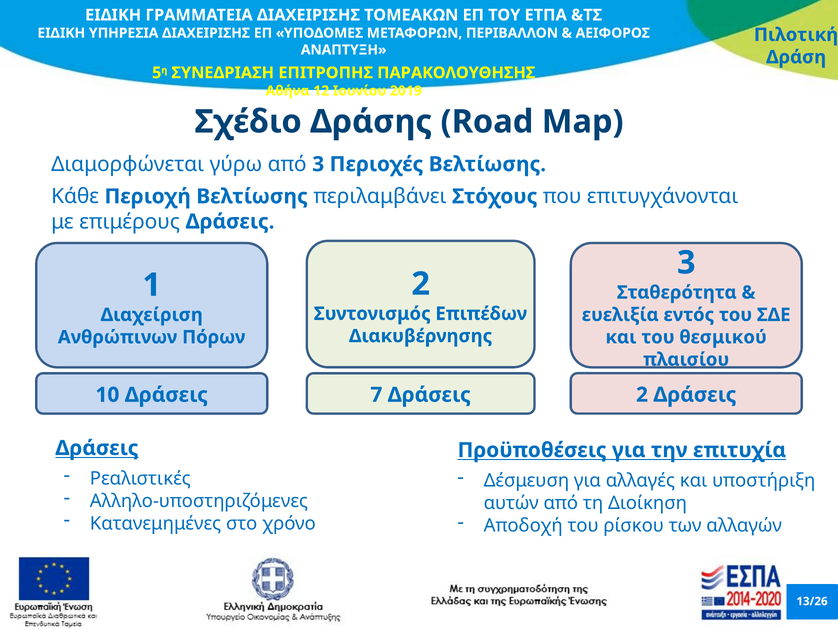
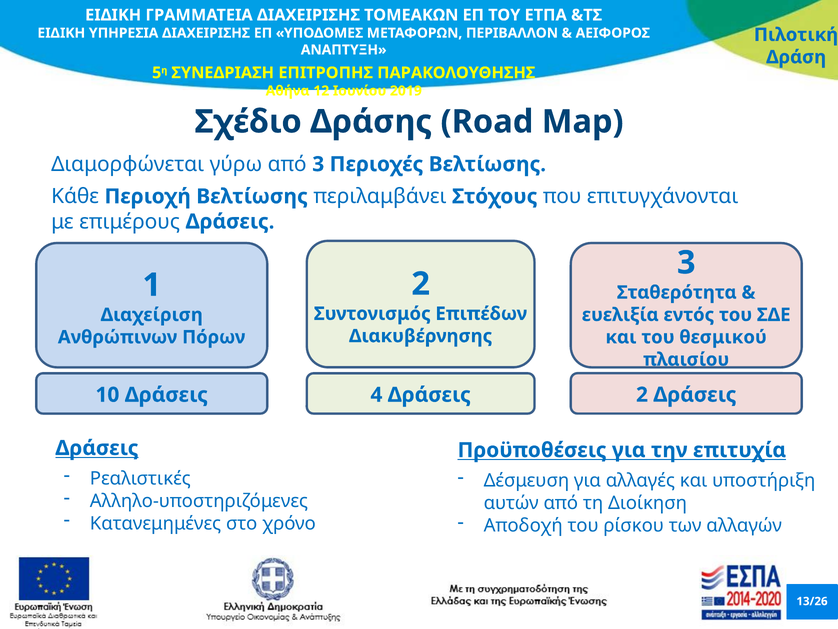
7: 7 -> 4 (376, 395)
